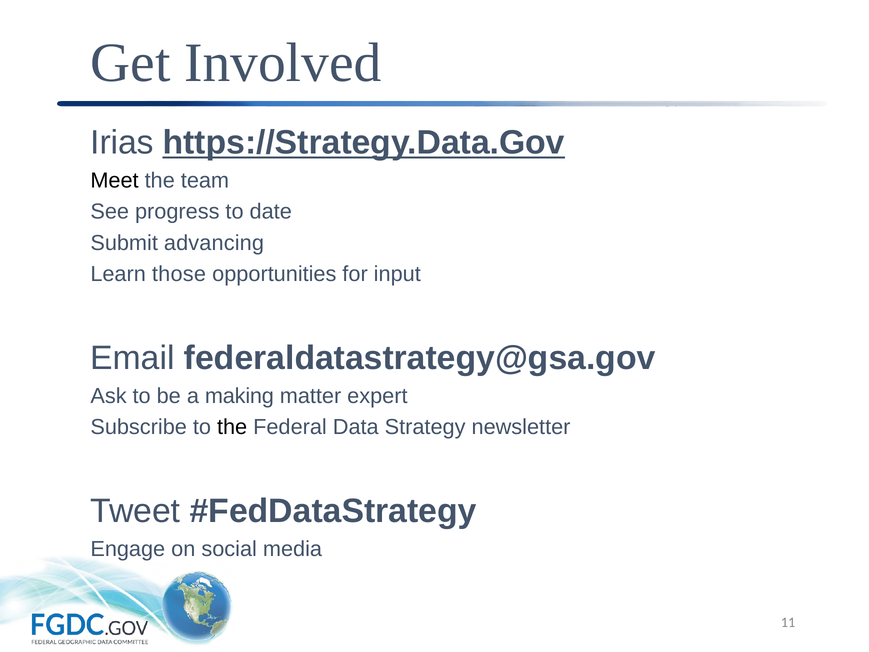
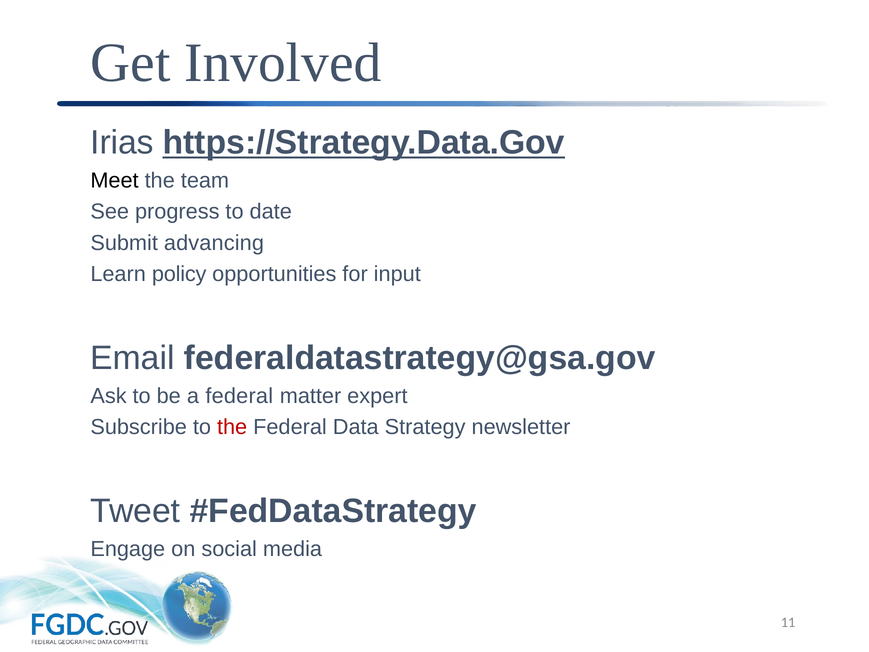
those: those -> policy (179, 274)
a making: making -> federal (239, 396)
the colour: black -> red (232, 427)
